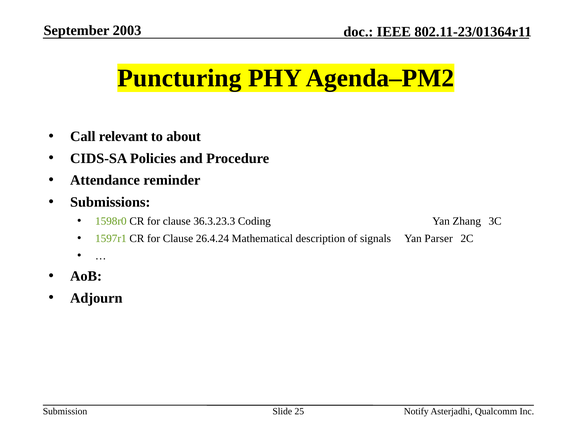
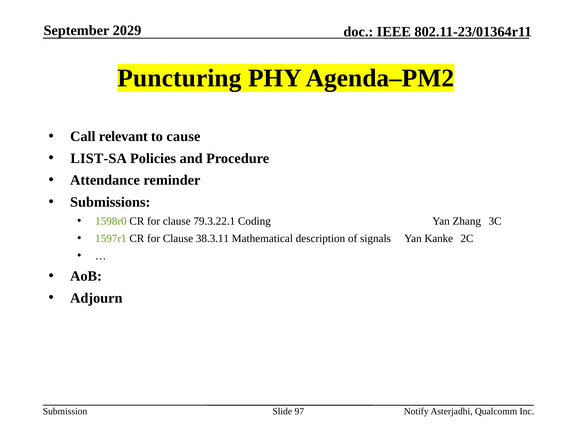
2003: 2003 -> 2029 (127, 30)
about: about -> cause (183, 136)
CIDS-SA: CIDS-SA -> LIST-SA (99, 158)
36.3.23.3: 36.3.23.3 -> 79.3.22.1 (214, 221)
26.4.24: 26.4.24 -> 38.3.11 (212, 239)
Parser: Parser -> Kanke (439, 239)
25: 25 -> 97 (299, 411)
